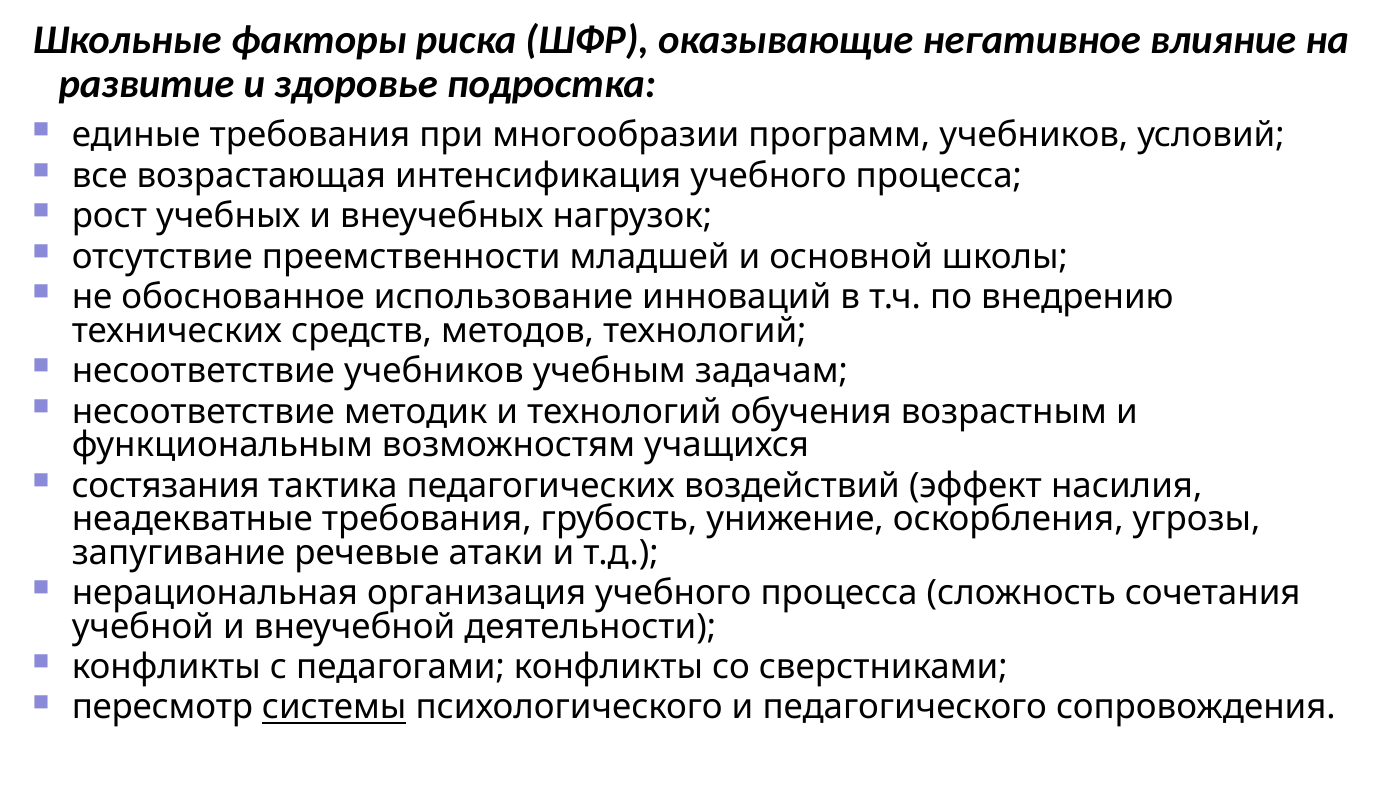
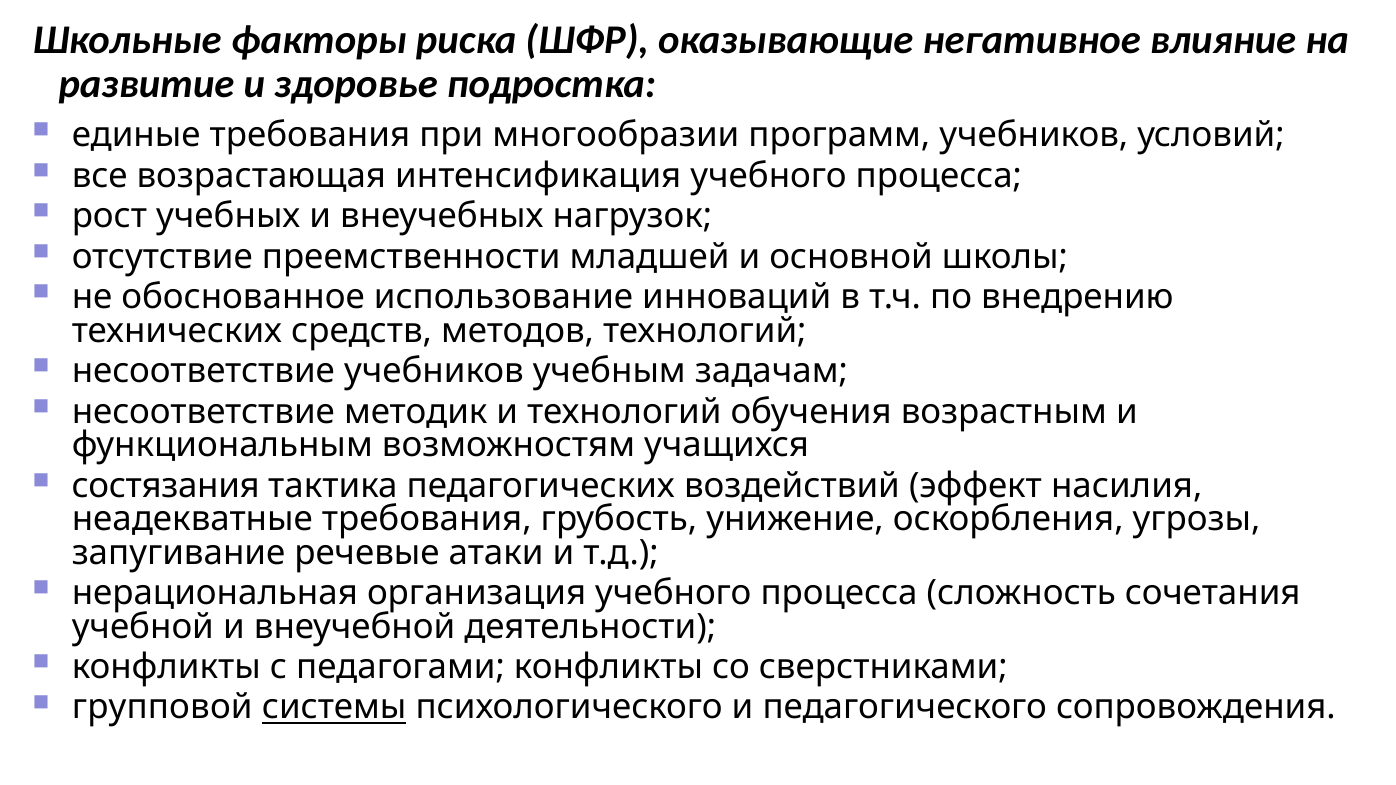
пересмотр: пересмотр -> групповой (162, 708)
